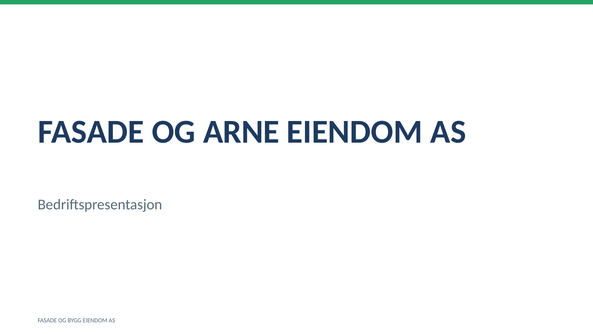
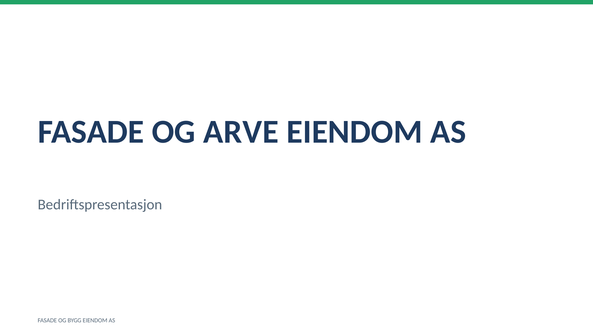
ARNE: ARNE -> ARVE (241, 132)
